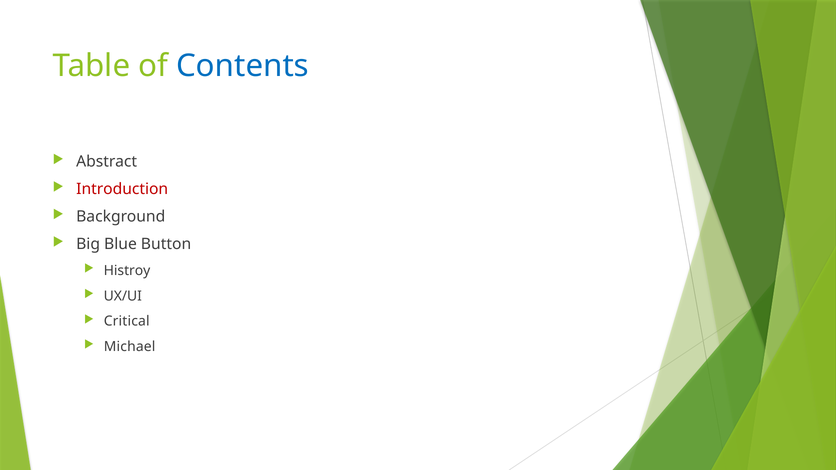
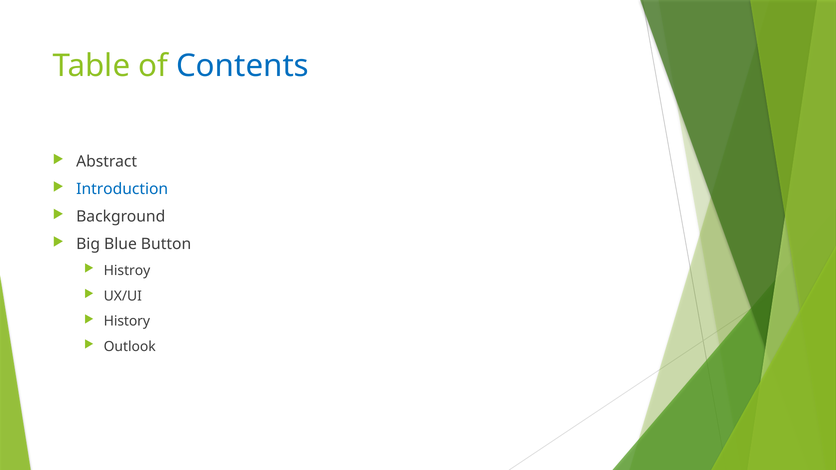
Introduction colour: red -> blue (122, 189)
Critical: Critical -> History (127, 322)
Michael: Michael -> Outlook (130, 347)
